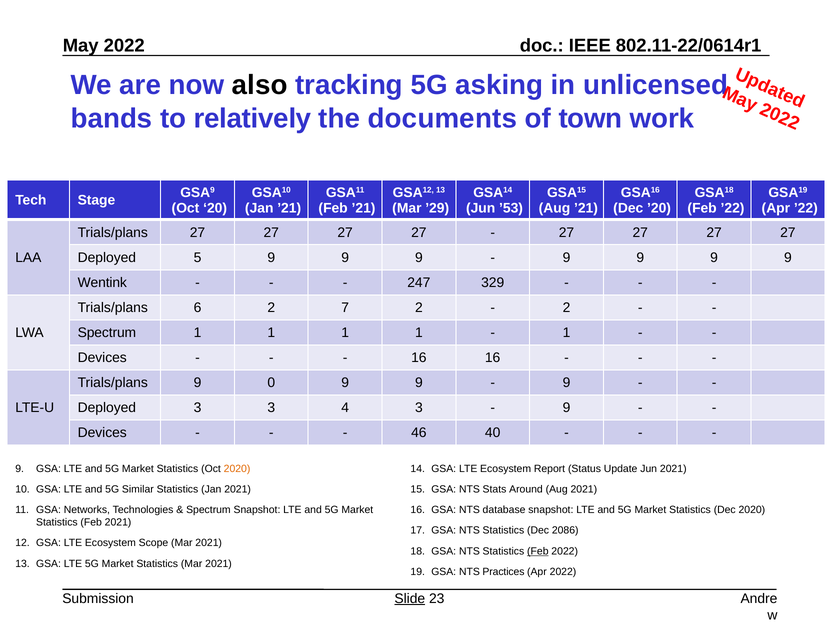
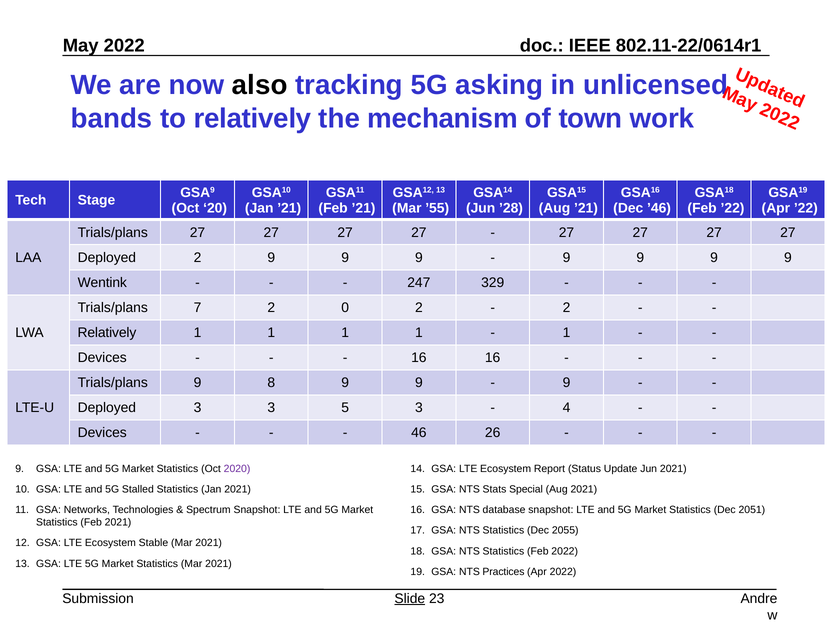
documents: documents -> mechanism (443, 118)
’29: ’29 -> ’55 (437, 208)
’53: ’53 -> ’28 (511, 208)
’20: ’20 -> ’46 (659, 208)
Deployed 5: 5 -> 2 (198, 258)
6: 6 -> 7 (198, 308)
7: 7 -> 0 (345, 308)
Spectrum: Spectrum -> Relatively (107, 333)
9 0: 0 -> 8 (271, 383)
4: 4 -> 5 (345, 408)
9: 9 -> 4 (567, 408)
40: 40 -> 26 (493, 433)
2020 colour: orange -> purple (237, 469)
Similar: Similar -> Stalled (138, 489)
Around: Around -> Special (526, 489)
Dec 2020: 2020 -> 2051 (752, 510)
2086: 2086 -> 2055 (565, 531)
Scope: Scope -> Stable (153, 543)
Feb underline: present -> none (538, 551)
